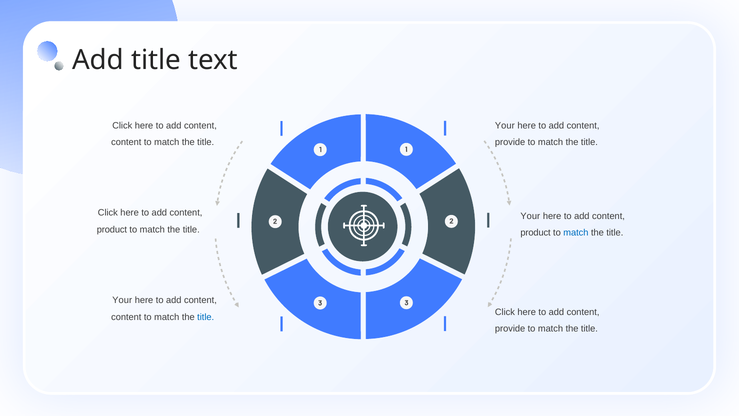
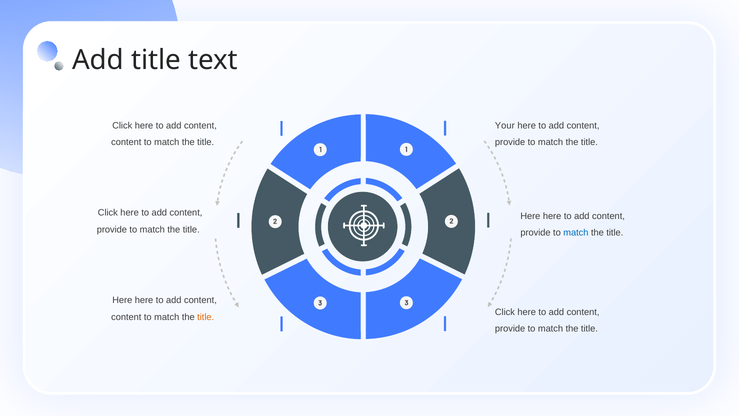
Your: Your -> Here (530, 216)
product: product -> provide (112, 229)
product: product -> provide (535, 233)
Your: Your -> Here (122, 300)
title colour: blue -> orange (206, 317)
